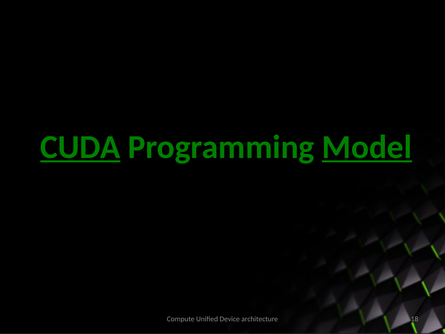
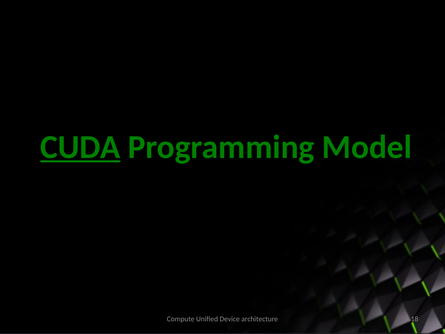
Model underline: present -> none (367, 147)
